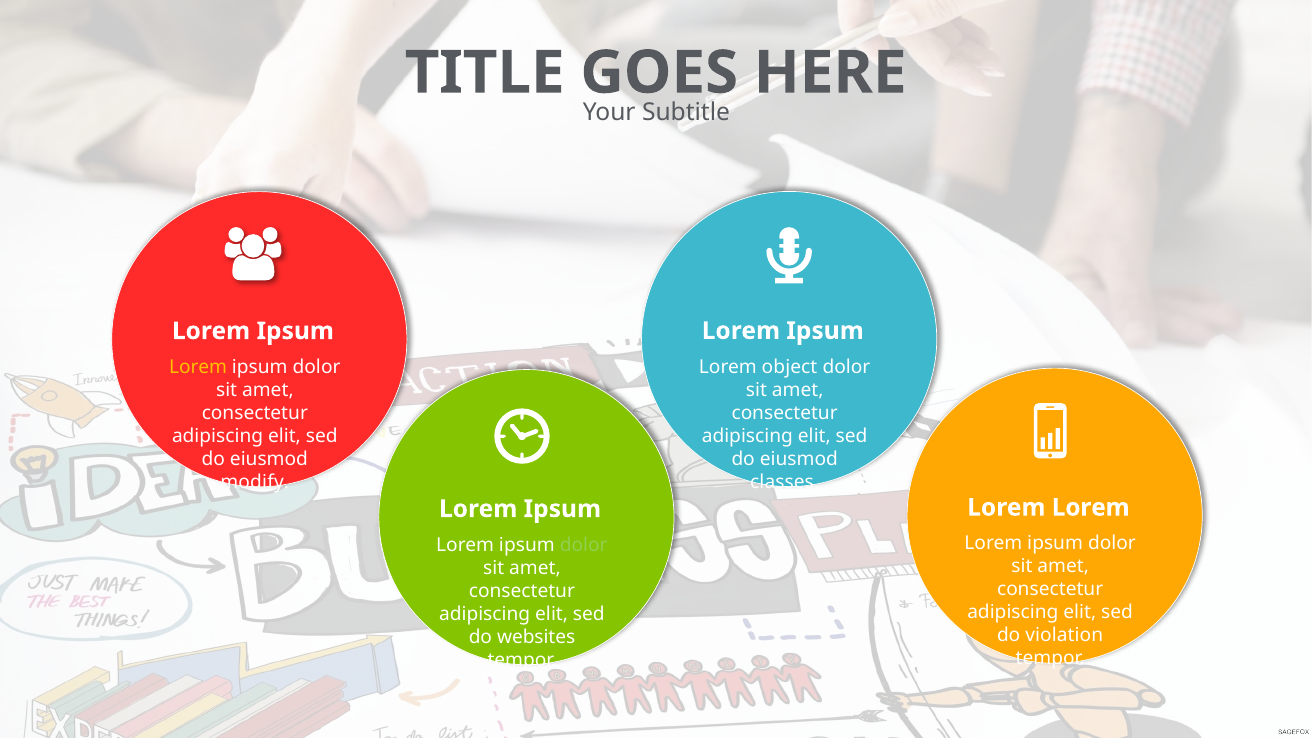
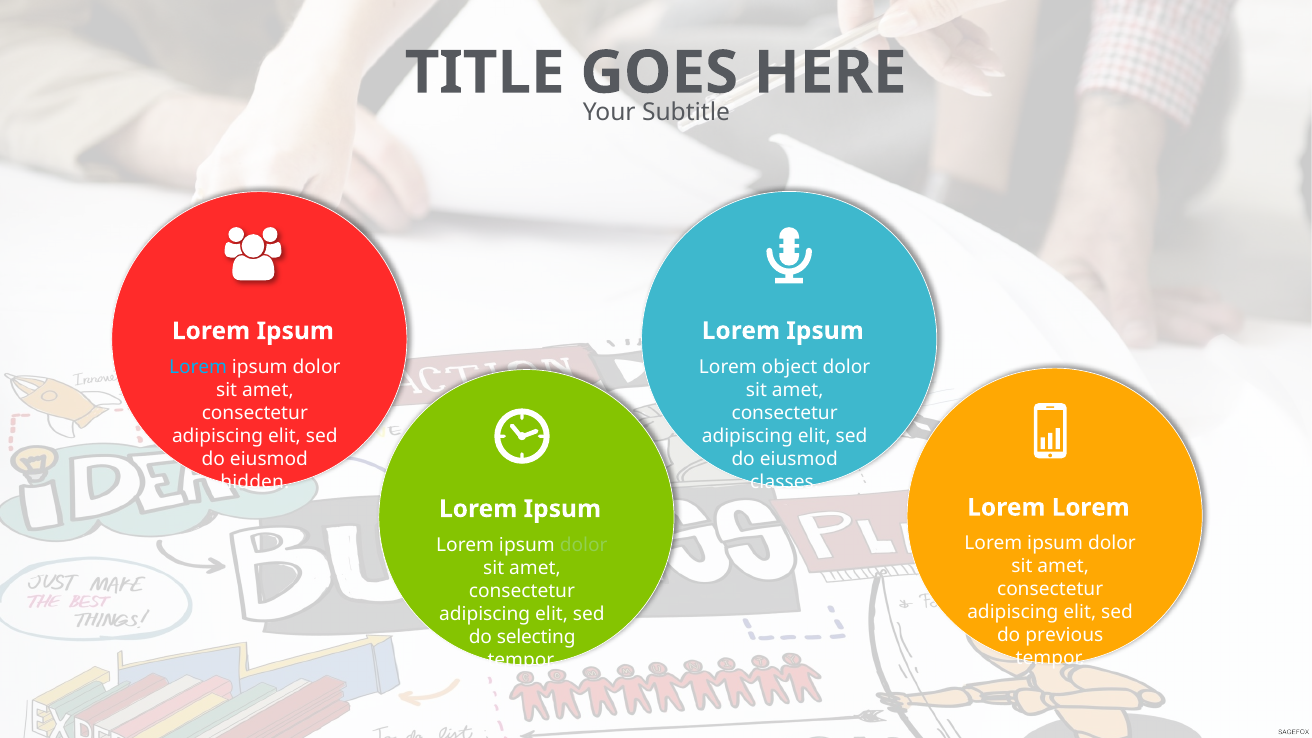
Lorem colour: yellow -> light blue (198, 367)
modify: modify -> hidden (255, 482)
violation: violation -> previous (1064, 635)
websites: websites -> selecting (536, 637)
